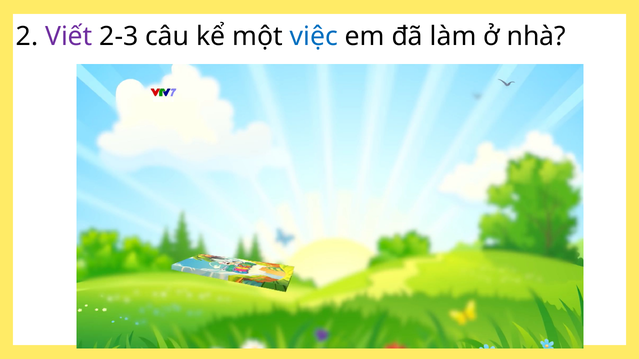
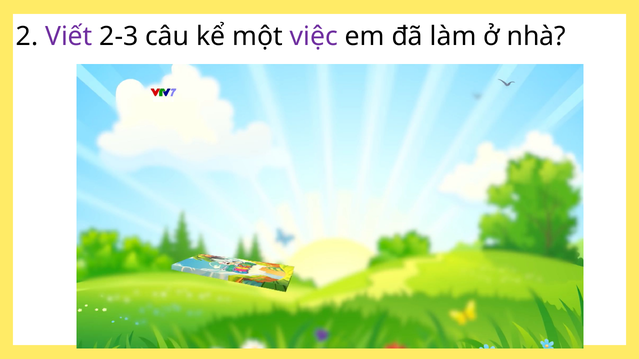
việc colour: blue -> purple (314, 36)
